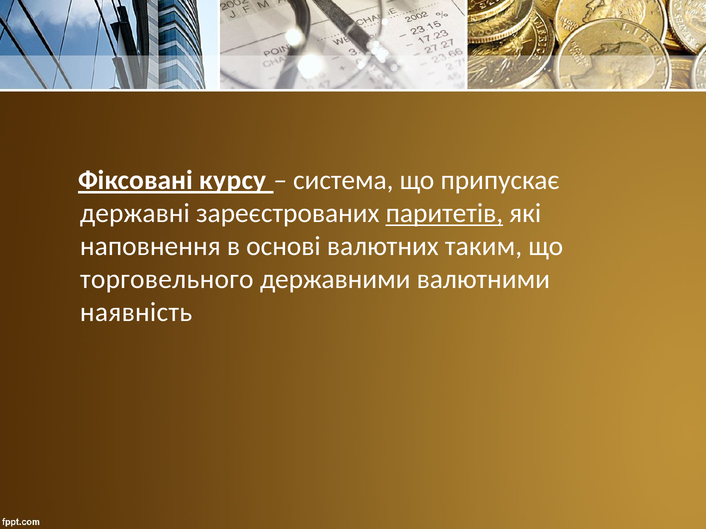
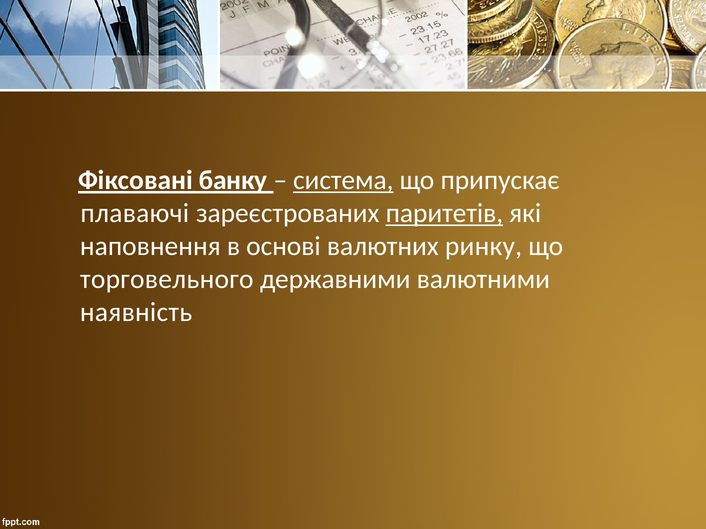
курсу: курсу -> банку (233, 181)
система underline: none -> present (343, 181)
державні: державні -> плаваючі (135, 214)
таким: таким -> ринку (483, 246)
